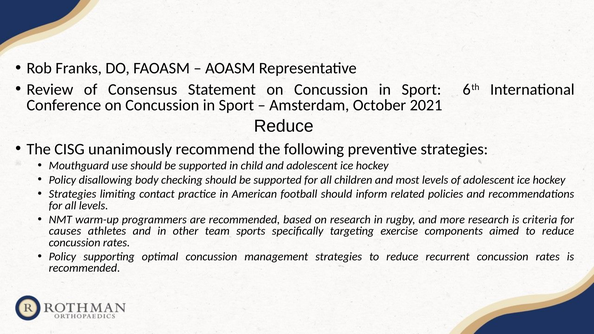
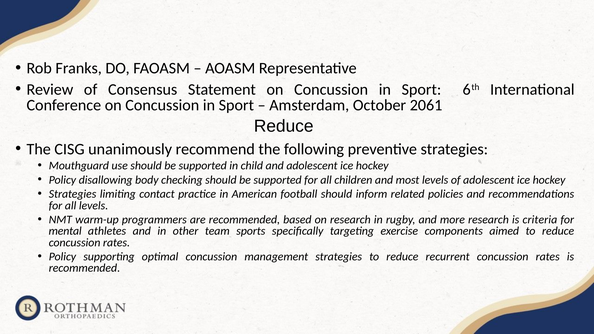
2021: 2021 -> 2061 (426, 105)
causes: causes -> mental (65, 231)
